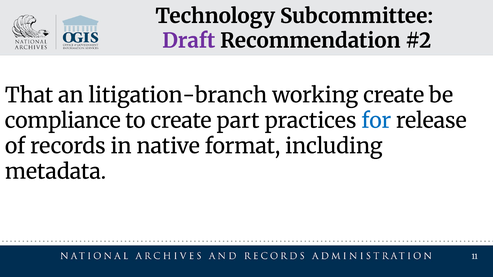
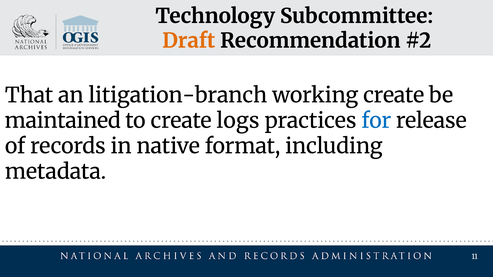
Draft colour: purple -> orange (189, 41)
compliance: compliance -> maintained (63, 121)
part: part -> logs (238, 121)
